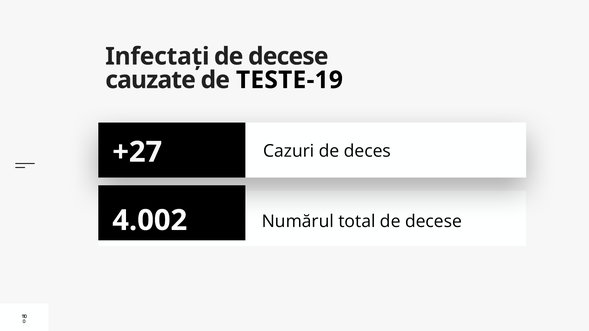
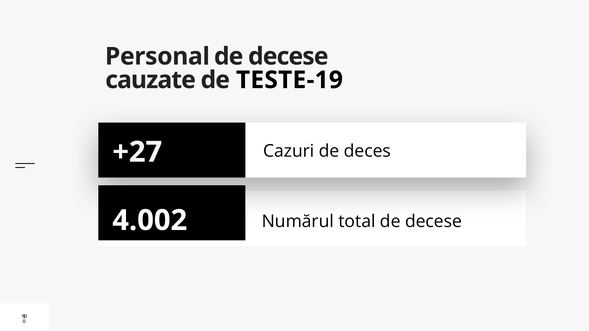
Infectați: Infectați -> Personal (157, 56)
